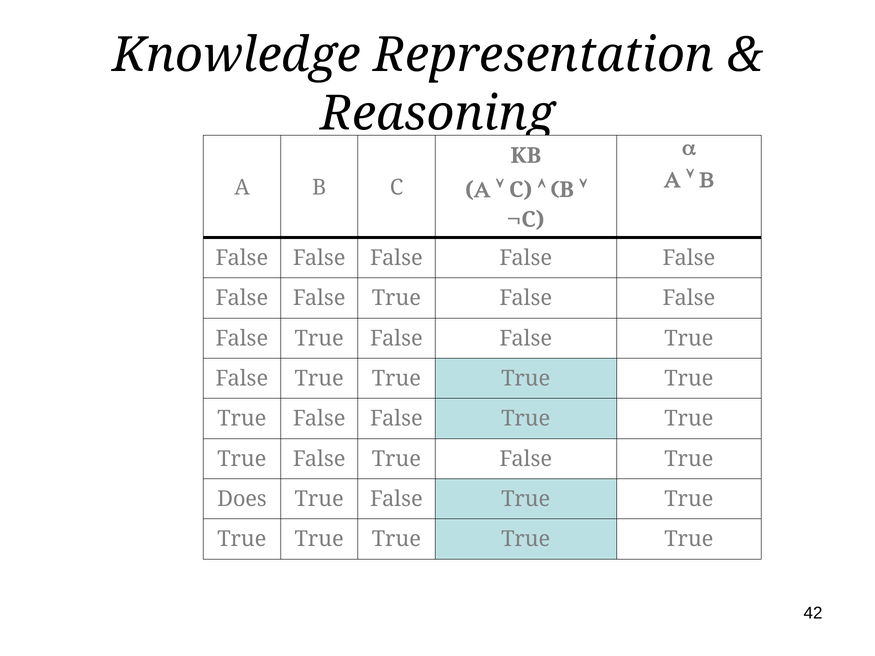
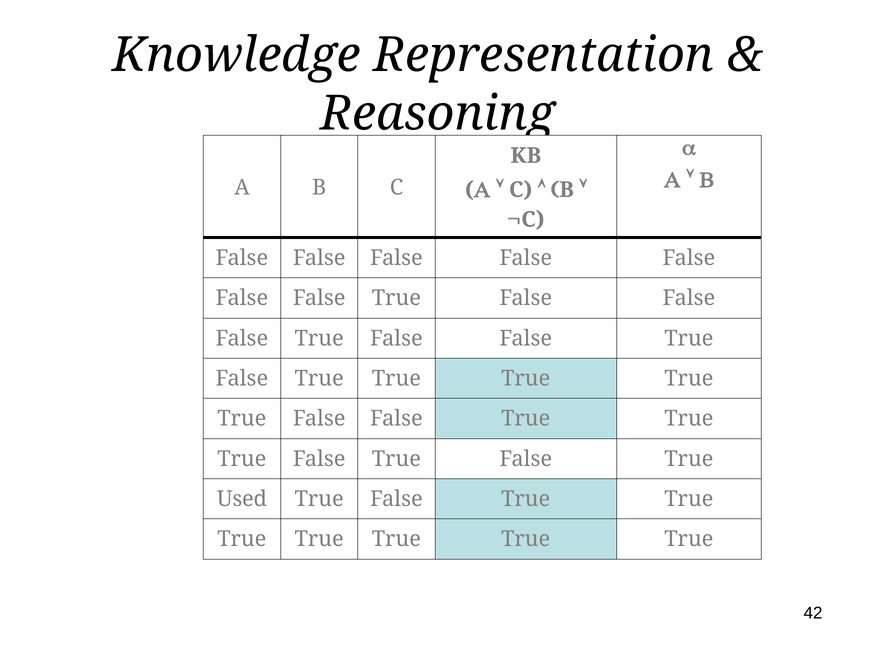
Does: Does -> Used (242, 499)
